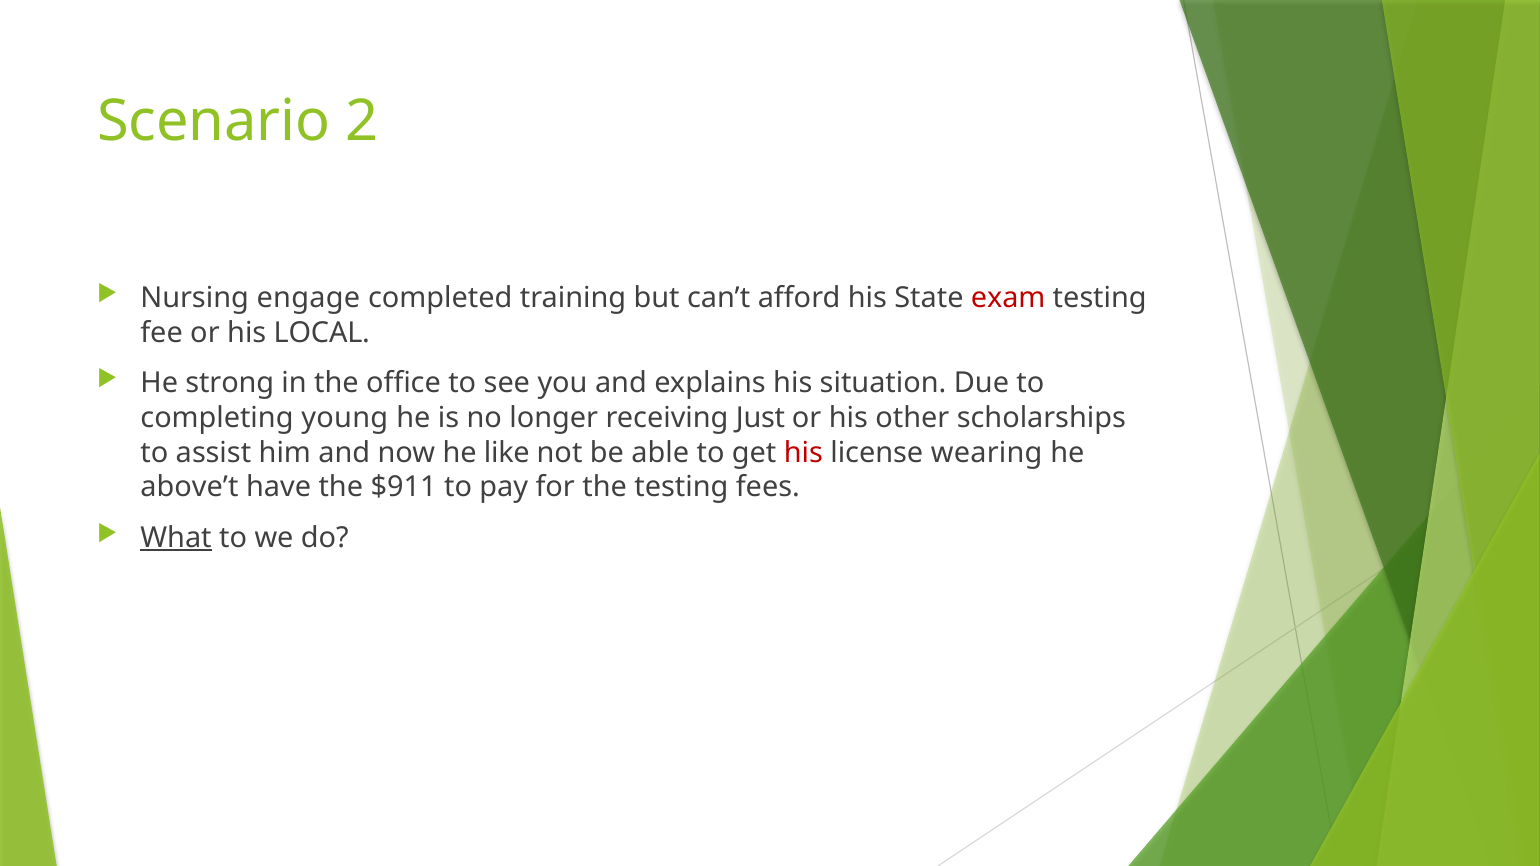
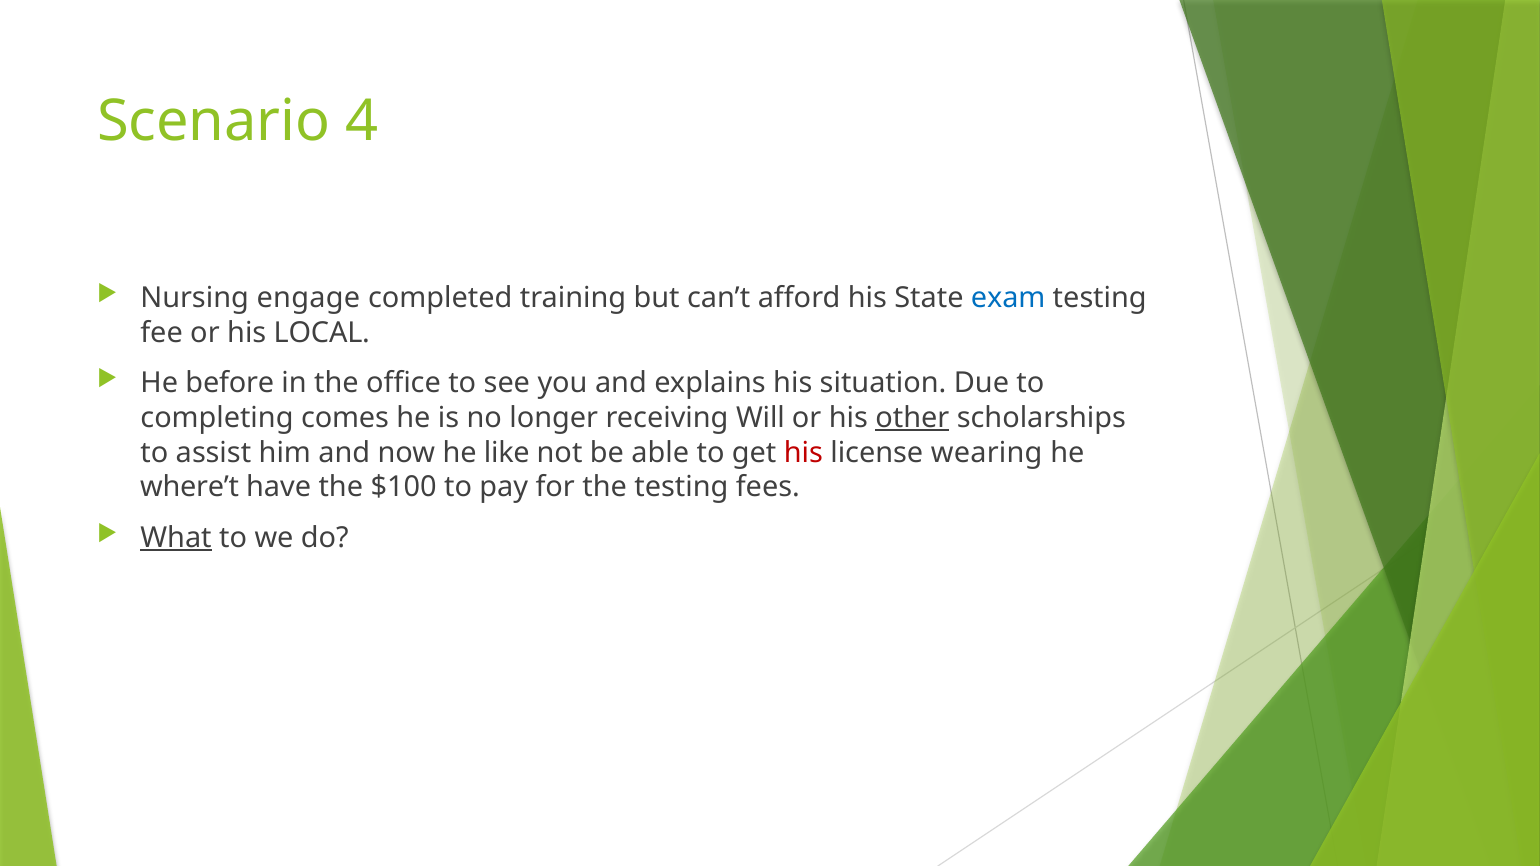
2: 2 -> 4 (362, 121)
exam colour: red -> blue (1008, 298)
strong: strong -> before (230, 383)
young: young -> comes (345, 418)
Just: Just -> Will (760, 418)
other underline: none -> present (912, 418)
above’t: above’t -> where’t (190, 487)
$911: $911 -> $100 (404, 487)
